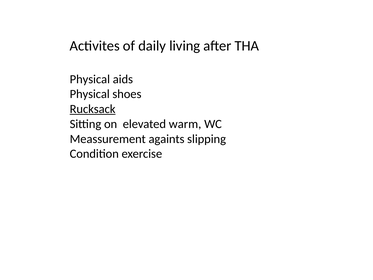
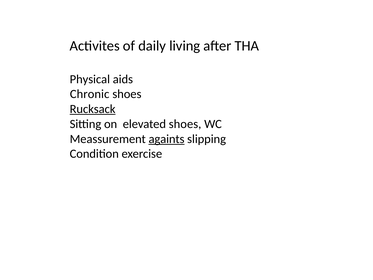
Physical: Physical -> Chronic (90, 94)
elevated warm: warm -> shoes (185, 124)
againts underline: none -> present (167, 139)
